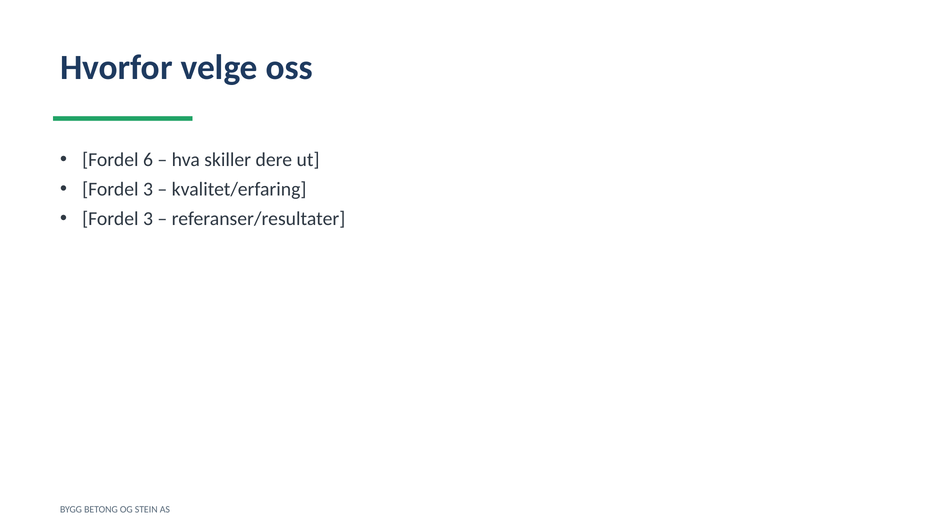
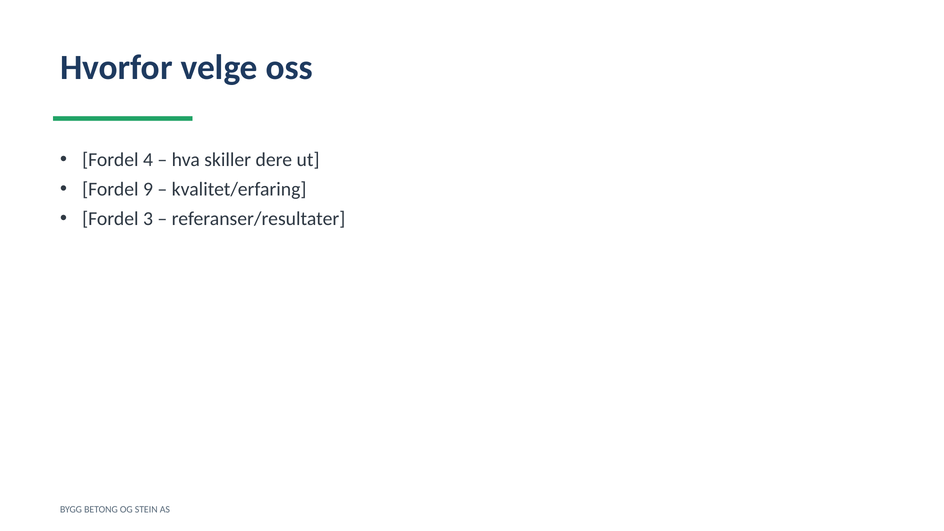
6: 6 -> 4 (148, 160)
3: 3 -> 9 (148, 189)
